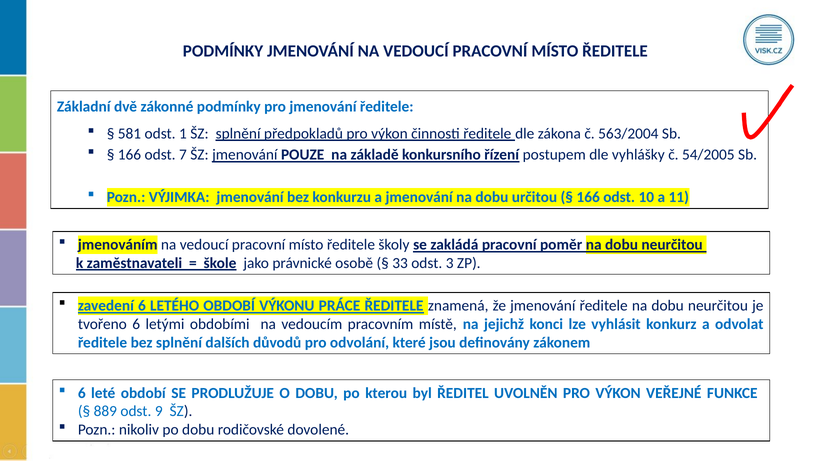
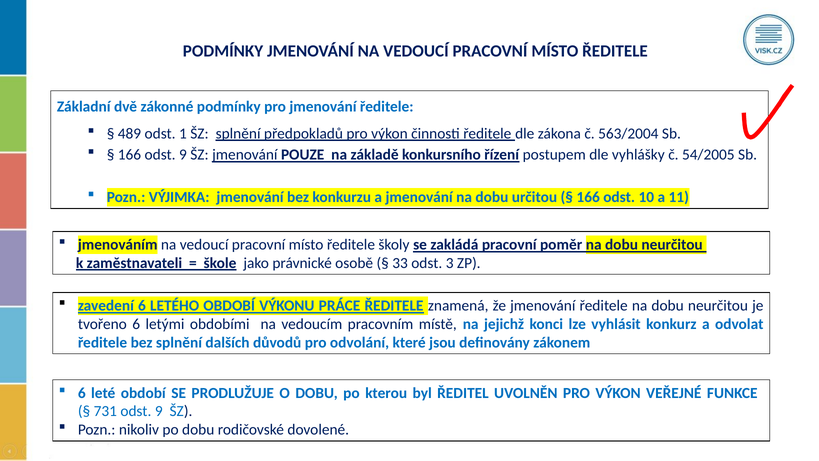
581: 581 -> 489 (129, 134)
166 odst 7: 7 -> 9 (183, 155)
889: 889 -> 731 (105, 411)
